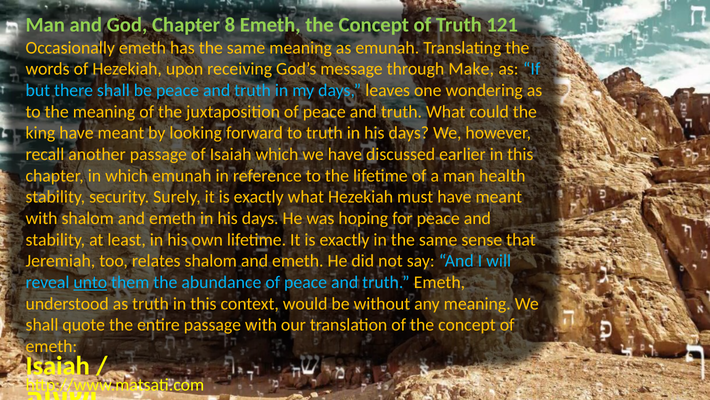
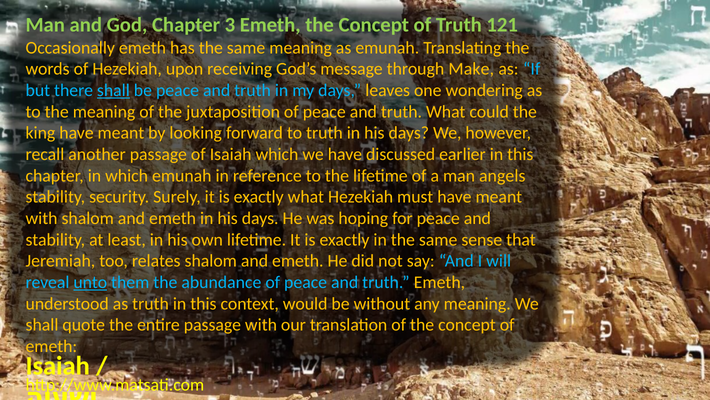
8: 8 -> 3 (230, 25)
shall underline: none -> present (113, 90)
health: health -> angels (502, 175)
